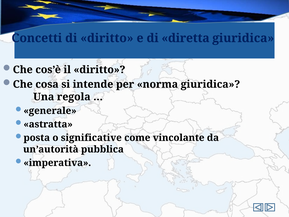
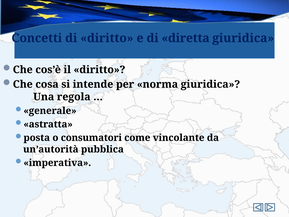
significative: significative -> consumatori (91, 138)
